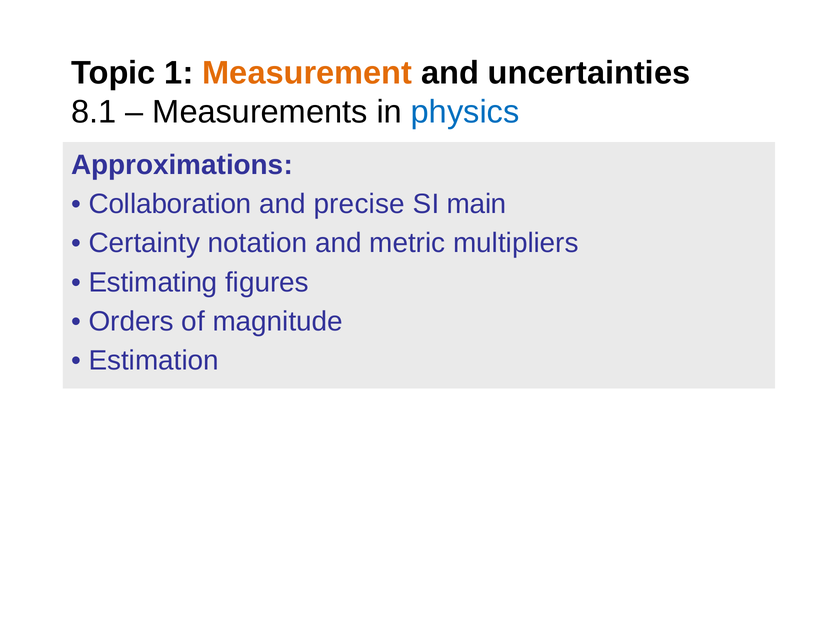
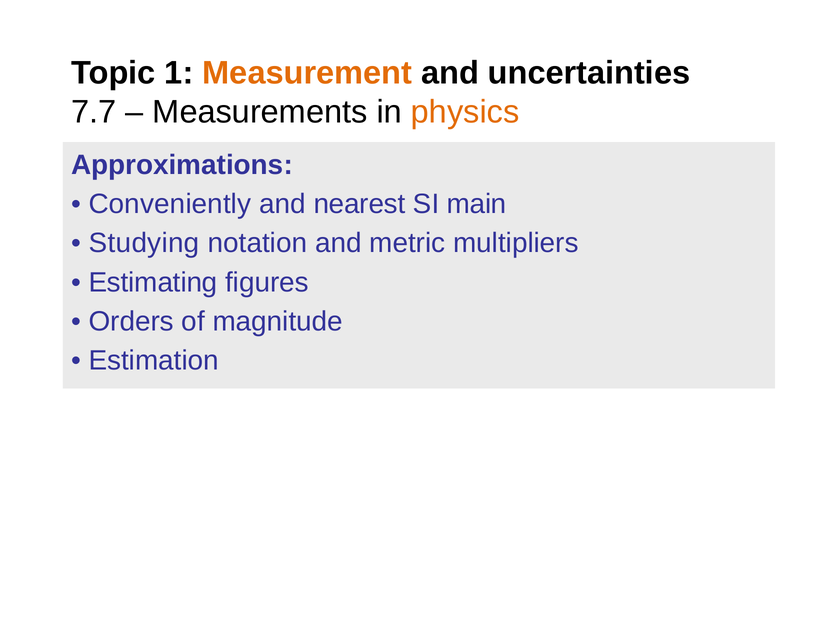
8.1: 8.1 -> 7.7 (94, 112)
physics colour: blue -> orange (465, 112)
Collaboration: Collaboration -> Conveniently (170, 204)
precise: precise -> nearest (359, 204)
Certainty: Certainty -> Studying (144, 243)
